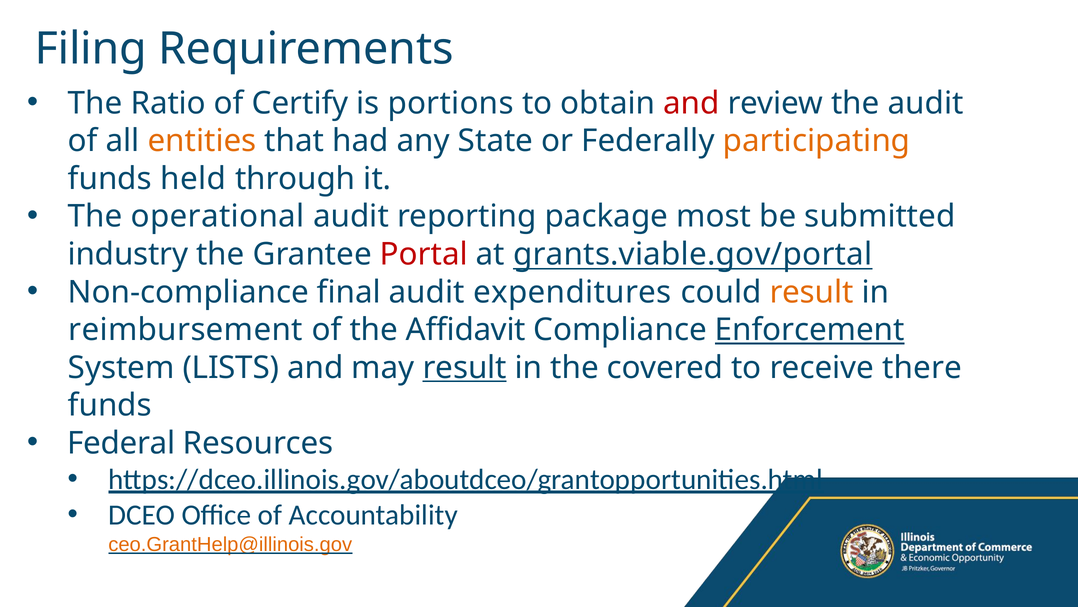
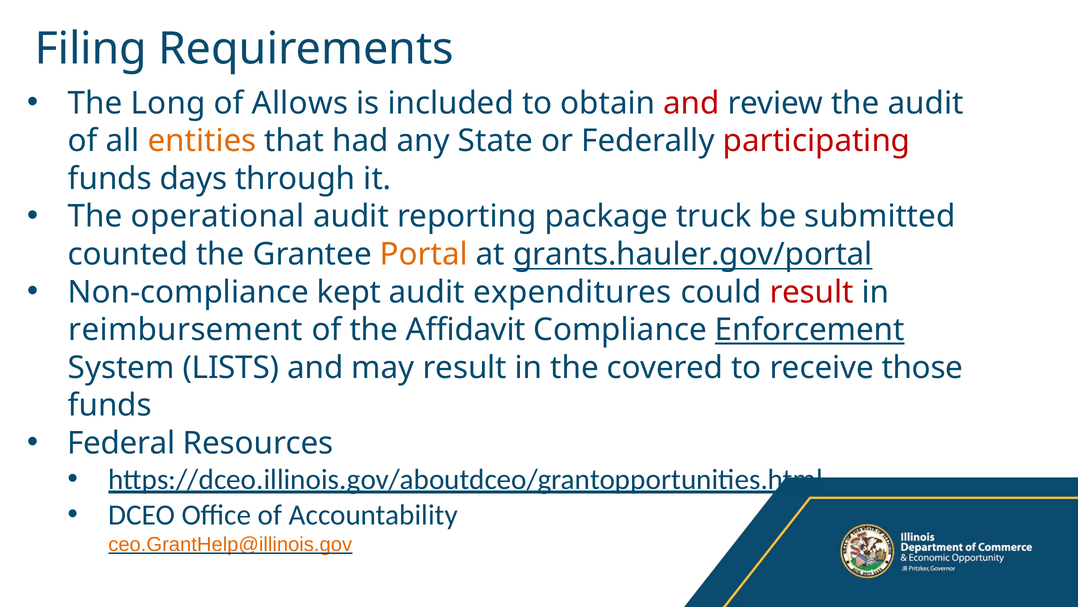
Ratio: Ratio -> Long (168, 103)
Certify: Certify -> Allows (300, 103)
portions: portions -> included (451, 103)
participating colour: orange -> red (817, 141)
held: held -> days (194, 179)
most: most -> truck (714, 216)
industry: industry -> counted (128, 254)
Portal colour: red -> orange (424, 254)
grants.viable.gov/portal: grants.viable.gov/portal -> grants.hauler.gov/portal (693, 254)
final: final -> kept (349, 292)
result colour: orange -> red (812, 292)
result underline: present -> none (465, 367)
there: there -> those (922, 367)
